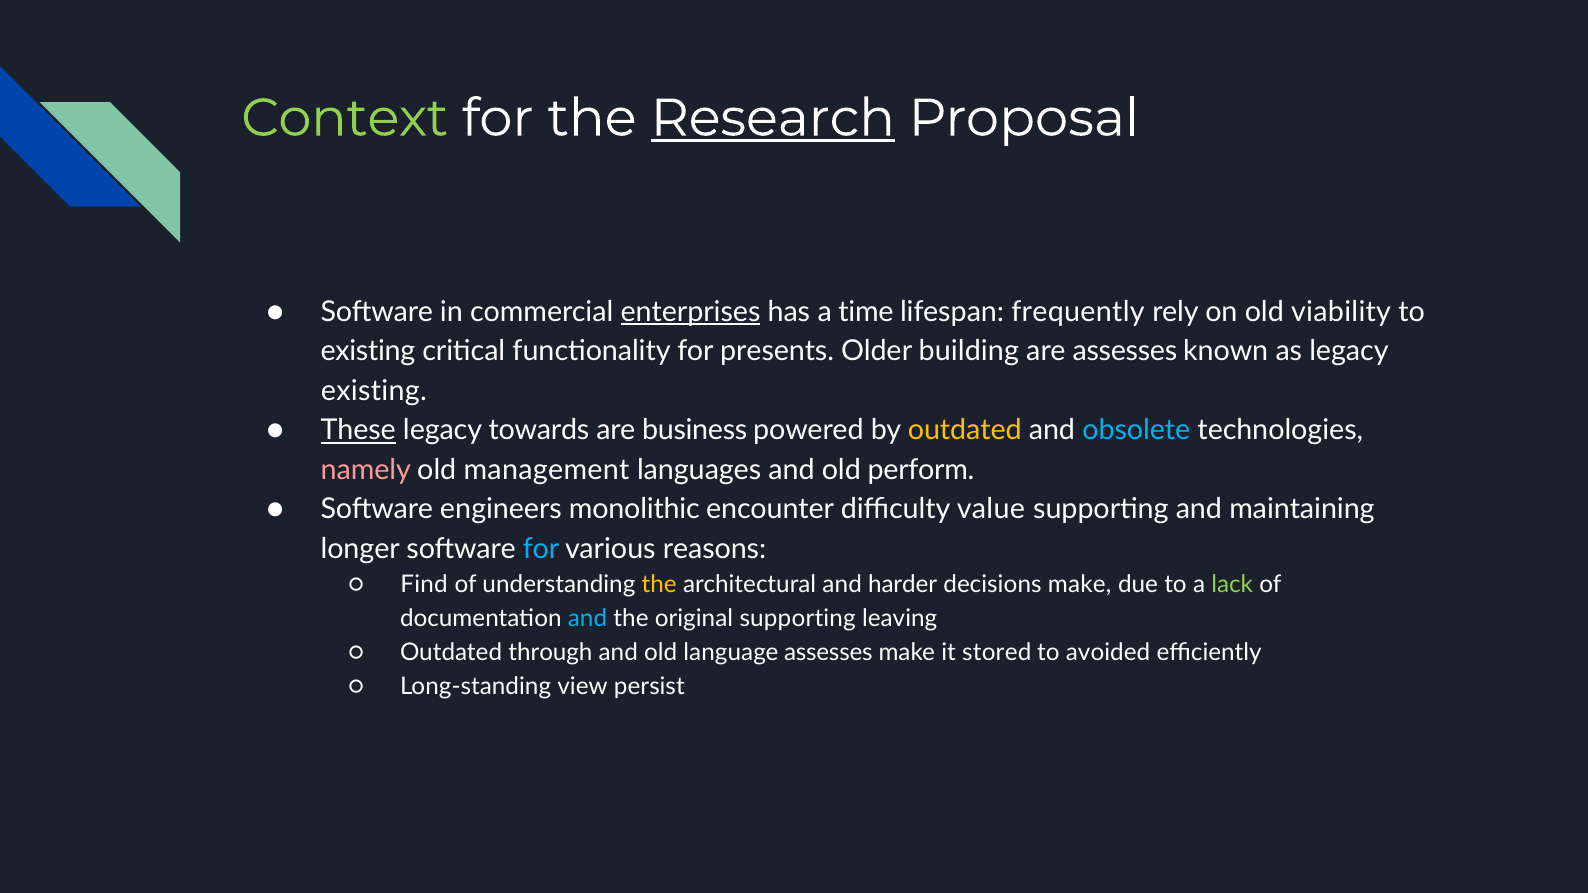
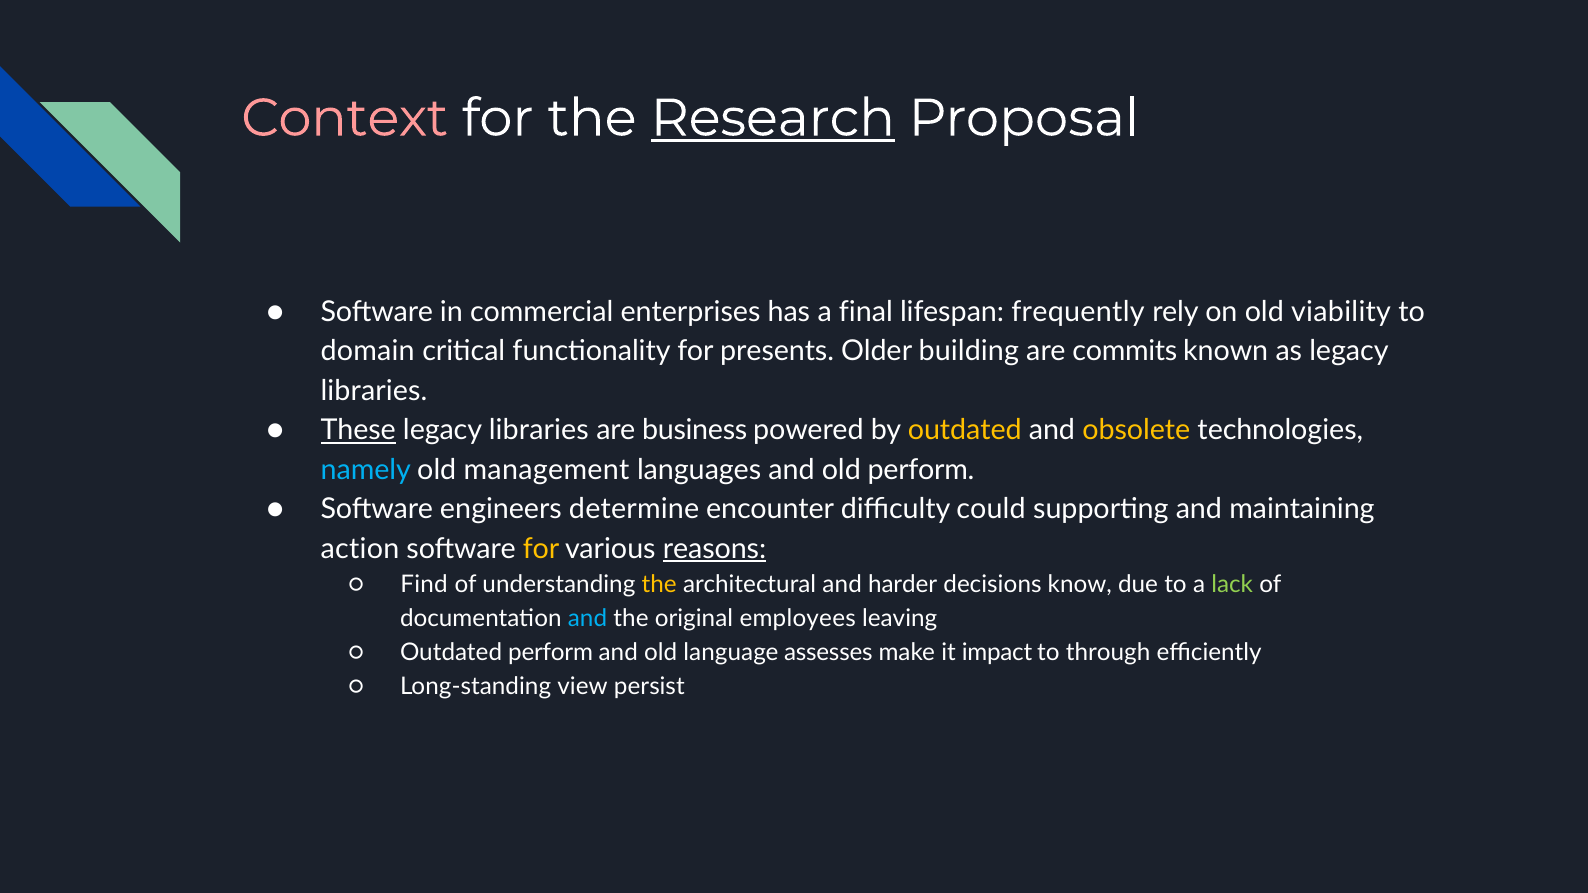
Context colour: light green -> pink (345, 118)
enterprises underline: present -> none (690, 312)
time: time -> final (866, 312)
existing: existing -> domain (368, 352)
are assesses: assesses -> commits (1125, 352)
existing: existing -> libraries (374, 391)
towards: towards -> libraries (539, 431)
obsolete colour: light blue -> yellow (1136, 431)
namely colour: pink -> light blue (366, 470)
monolithic: monolithic -> determine (634, 510)
value: value -> could (991, 510)
longer: longer -> action (360, 549)
for colour: light blue -> yellow (541, 549)
reasons underline: none -> present (715, 549)
decisions make: make -> know (1080, 585)
original supporting: supporting -> employees (798, 619)
Outdated through: through -> perform (551, 653)
stored: stored -> impact (997, 653)
avoided: avoided -> through (1108, 653)
